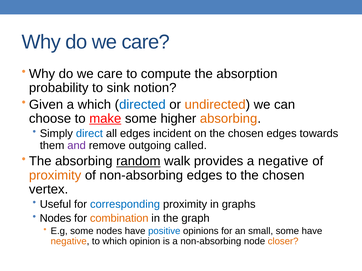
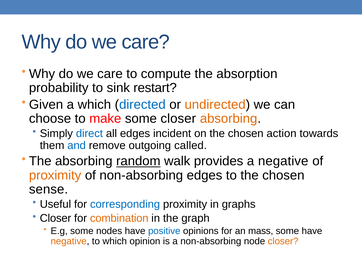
notion: notion -> restart (155, 88)
make underline: present -> none (105, 119)
some higher: higher -> closer (178, 119)
chosen edges: edges -> action (282, 134)
and colour: purple -> blue (77, 146)
vertex: vertex -> sense (49, 190)
Nodes: Nodes -> Closer (56, 219)
small: small -> mass (261, 231)
